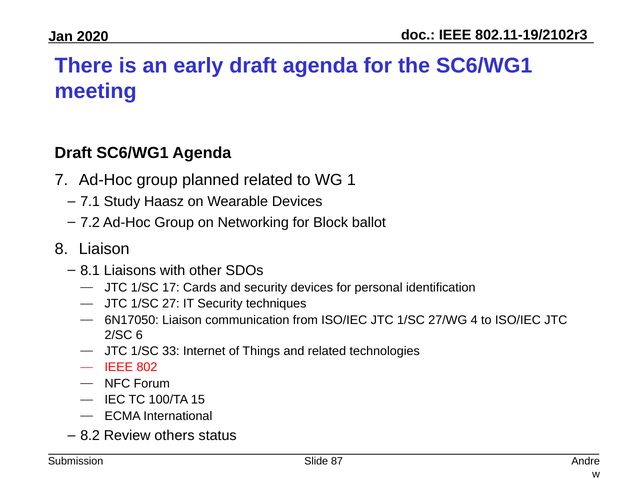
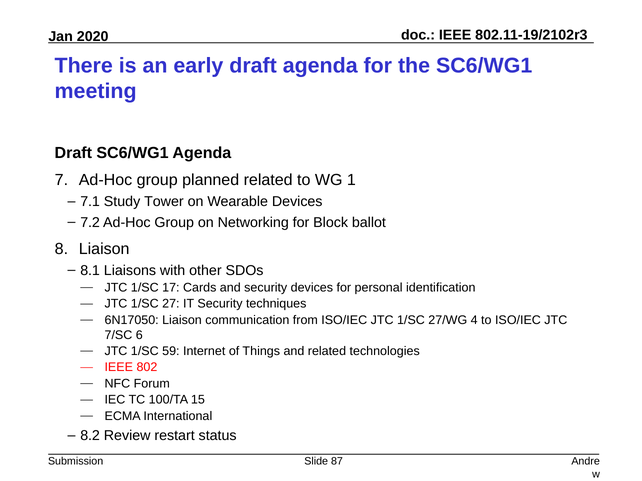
Haasz: Haasz -> Tower (164, 202)
2/SC: 2/SC -> 7/SC (118, 335)
33: 33 -> 59 (171, 351)
others: others -> restart (175, 436)
